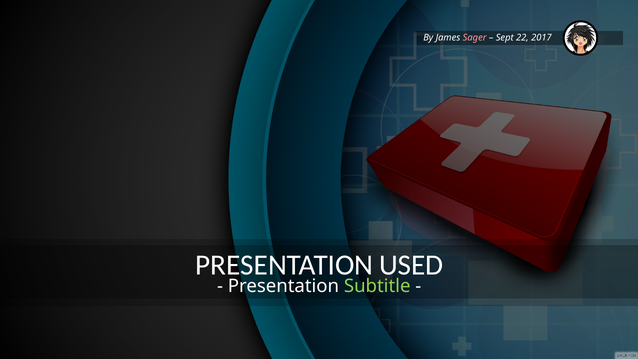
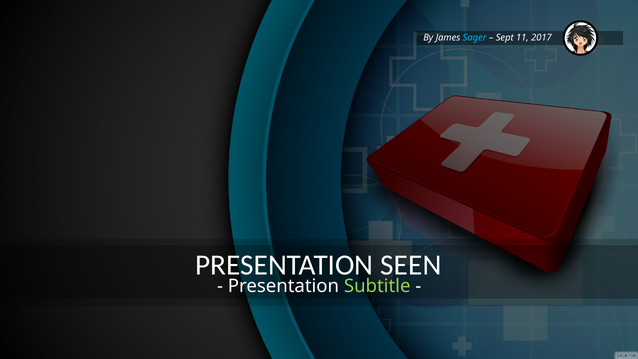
Sager colour: pink -> light blue (475, 38)
22: 22 -> 11 (522, 38)
USED: USED -> SEEN (411, 265)
